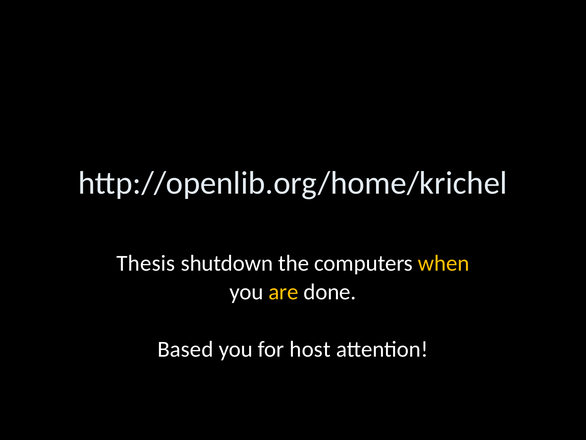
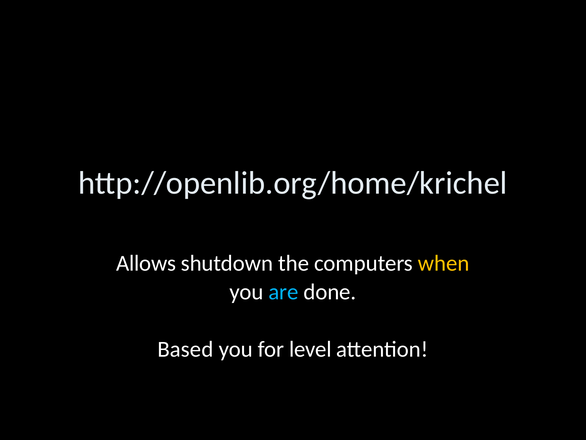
Thesis: Thesis -> Allows (146, 263)
are colour: yellow -> light blue (283, 292)
host: host -> level (310, 349)
